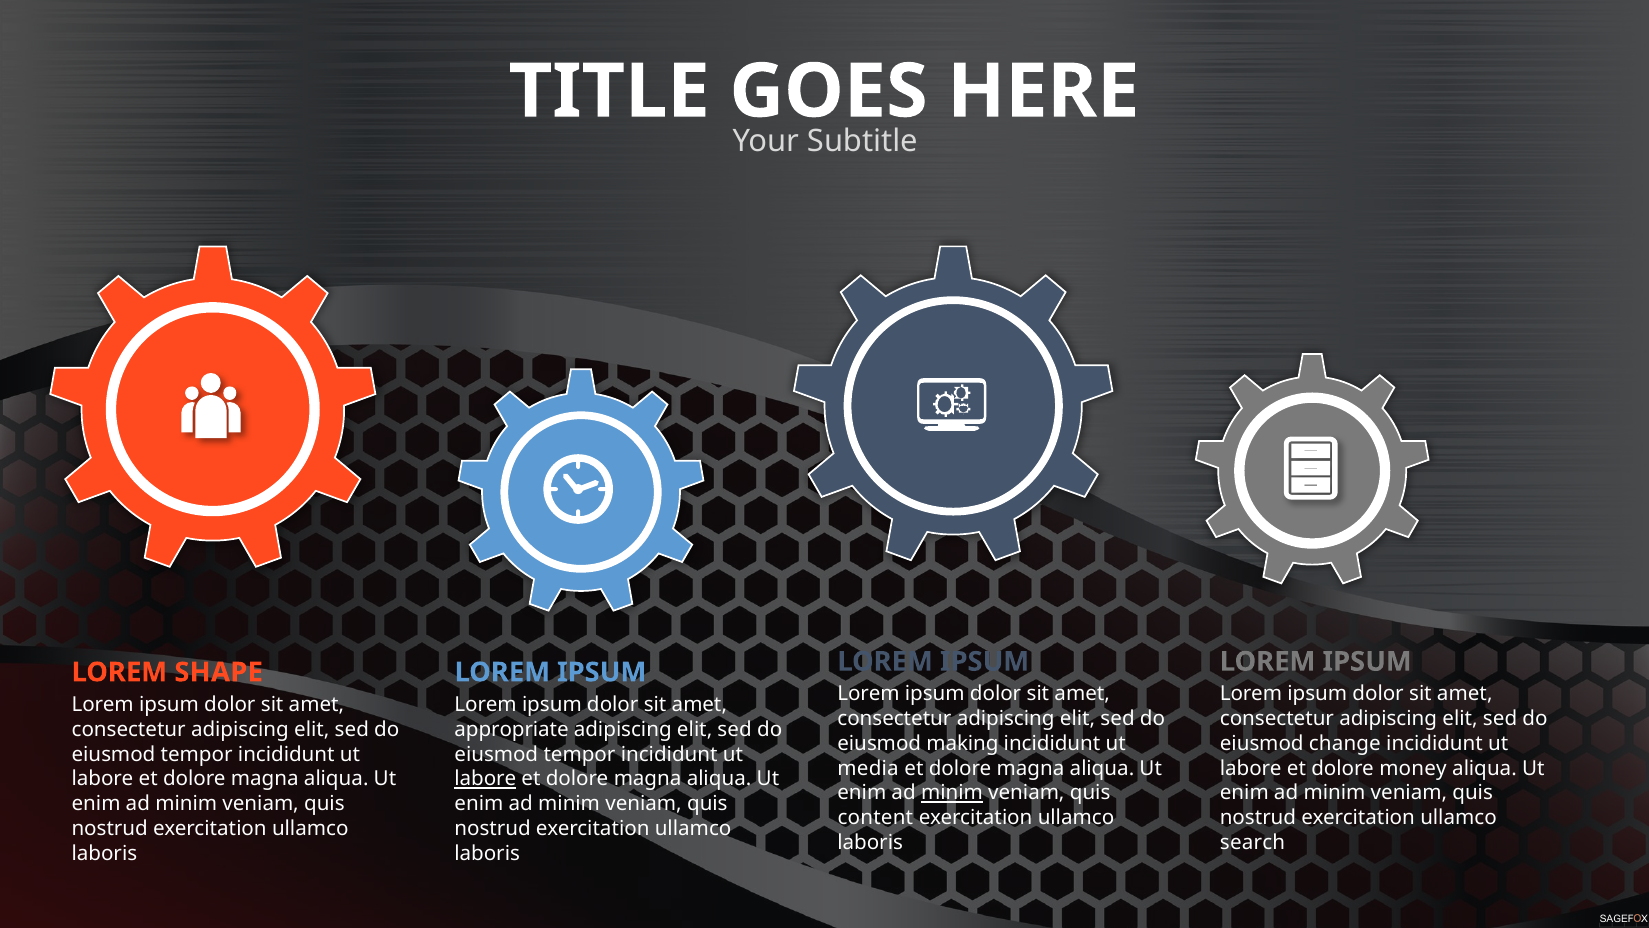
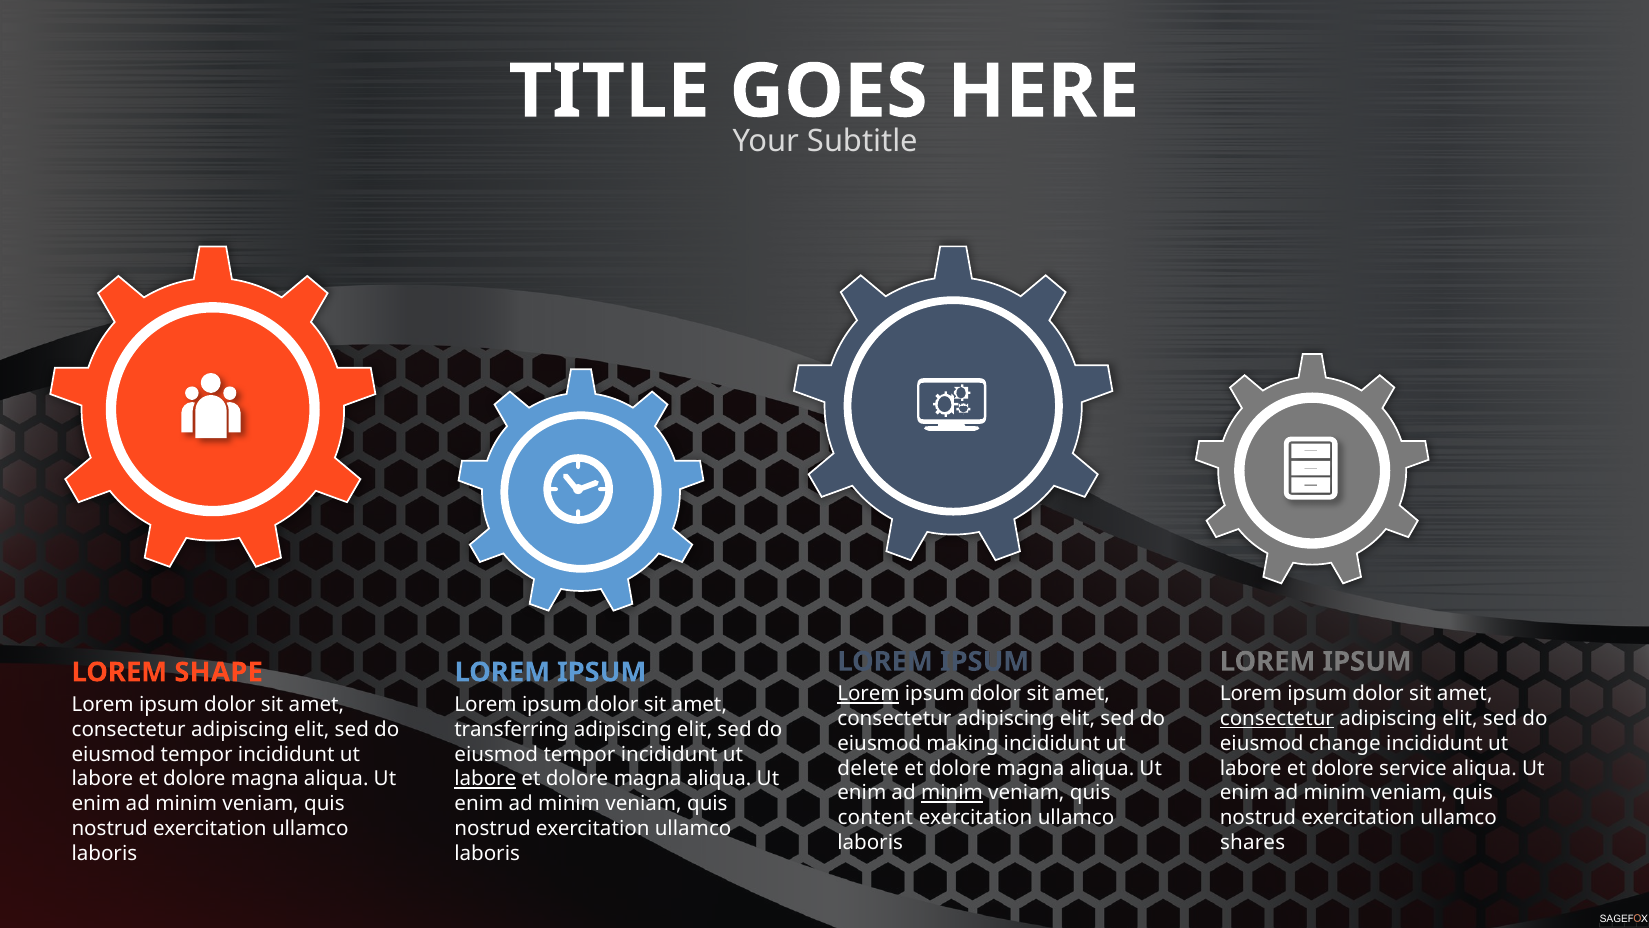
Lorem underline: none -> present (868, 694)
consectetur underline: none -> present (1277, 719)
appropriate: appropriate -> transferring (512, 729)
media: media -> delete (868, 768)
money: money -> service (1413, 768)
search: search -> shares (1253, 842)
